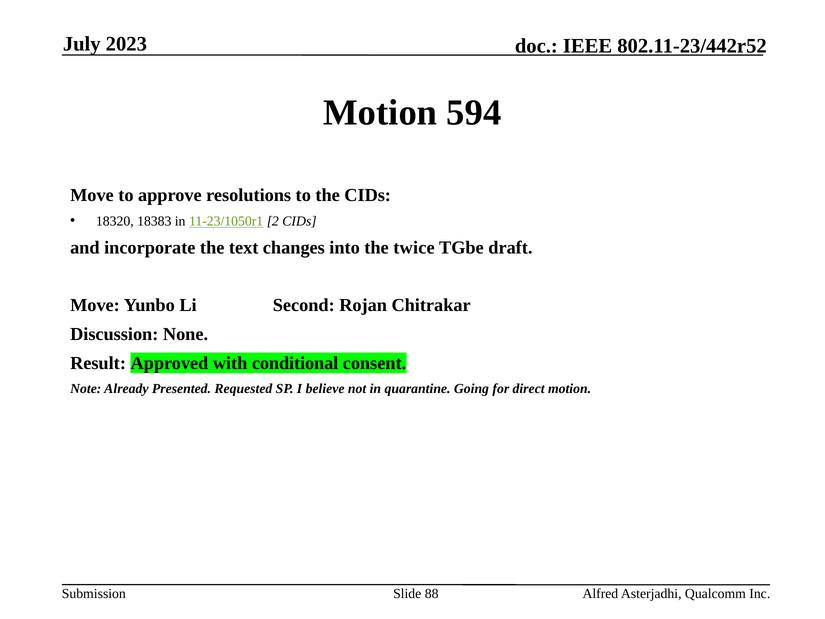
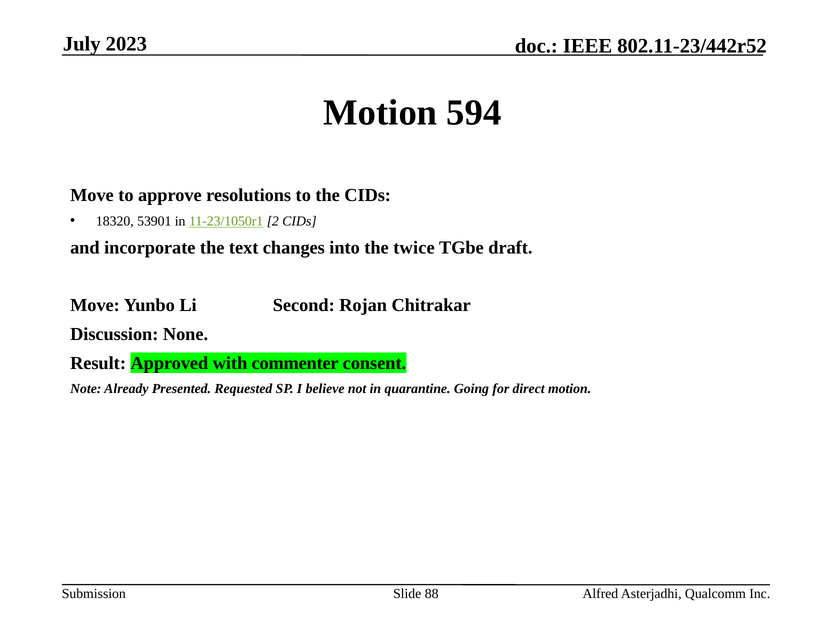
18383: 18383 -> 53901 (154, 221)
conditional: conditional -> commenter (295, 363)
